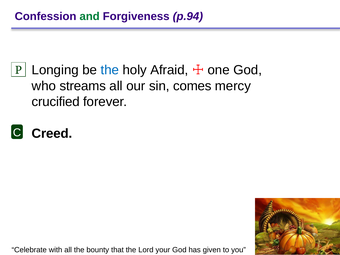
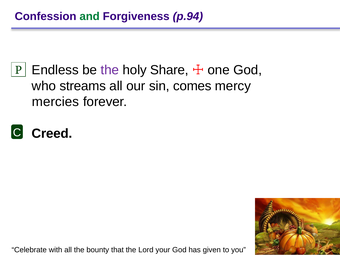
Longing: Longing -> Endless (55, 70)
the colour: blue -> purple (110, 70)
Afraid: Afraid -> Share (169, 70)
crucified: crucified -> mercies (56, 102)
